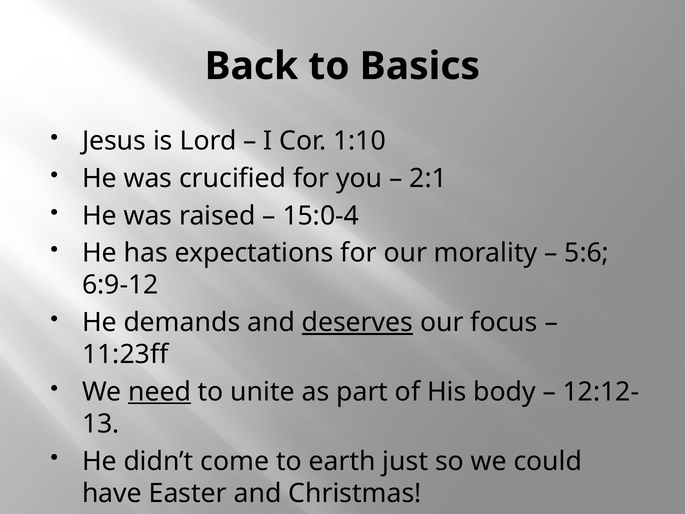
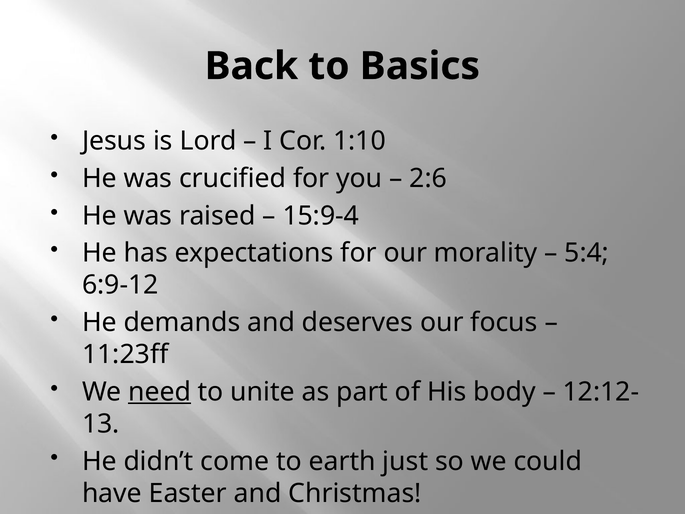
2:1: 2:1 -> 2:6 (428, 178)
15:0-4: 15:0-4 -> 15:9-4 (321, 216)
5:6: 5:6 -> 5:4 (587, 253)
deserves underline: present -> none (358, 322)
